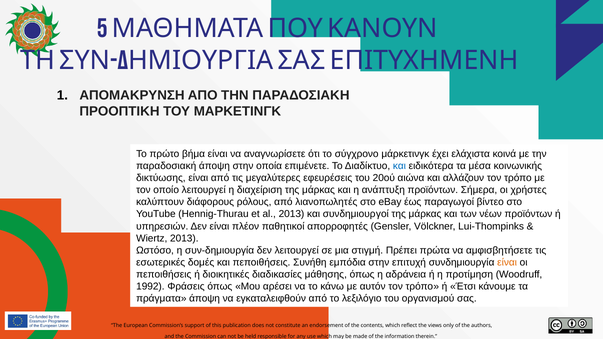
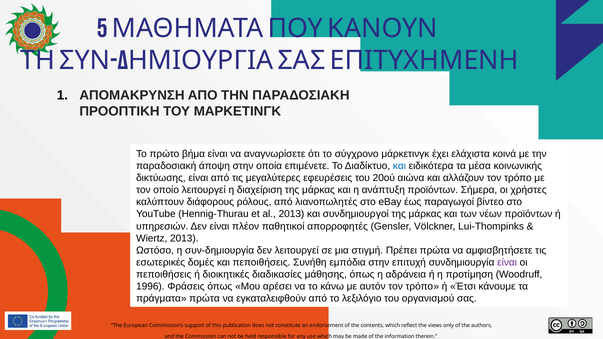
είναι colour: orange -> purple (507, 263)
1992: 1992 -> 1996 (150, 287)
πράγματα άποψη: άποψη -> πρώτα (204, 299)
